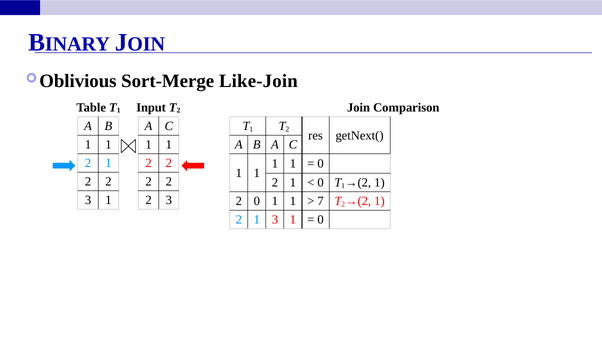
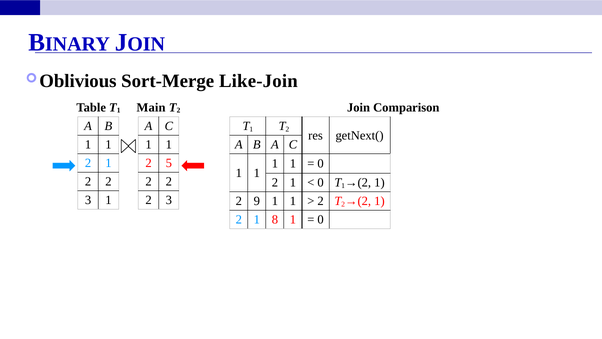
Input: Input -> Main (151, 107)
2: 2 -> 5 (169, 163)
2 0: 0 -> 9 (257, 201)
7: 7 -> 2 (321, 201)
1 3: 3 -> 8 (275, 220)
